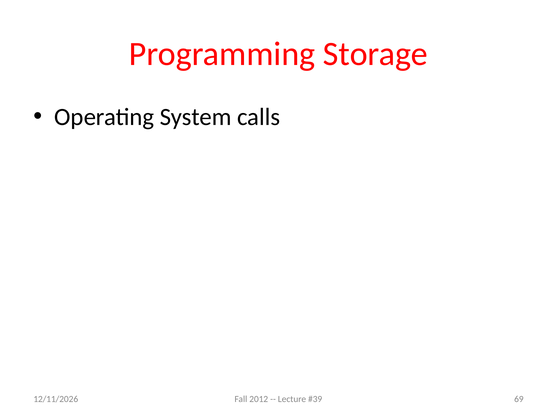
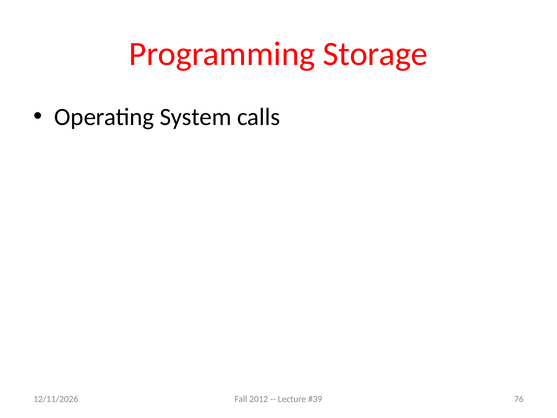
69: 69 -> 76 (519, 399)
